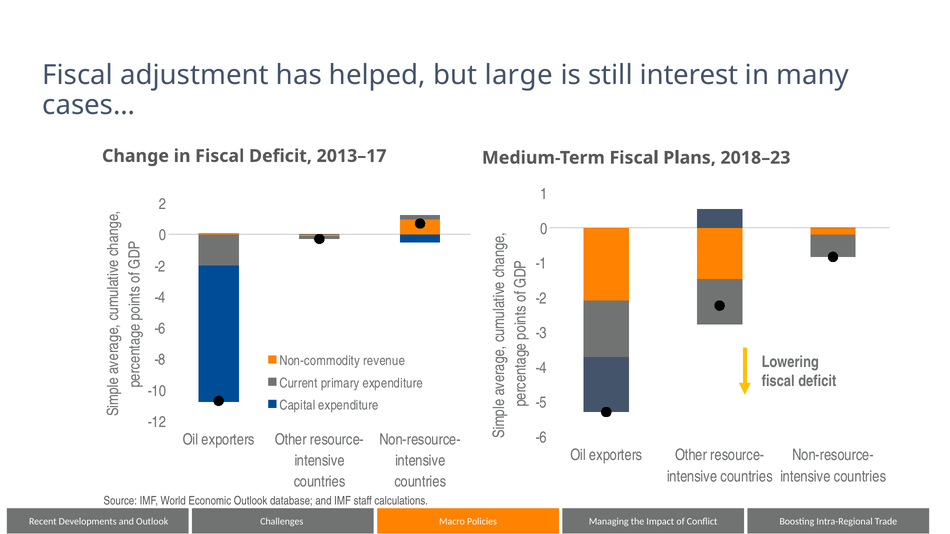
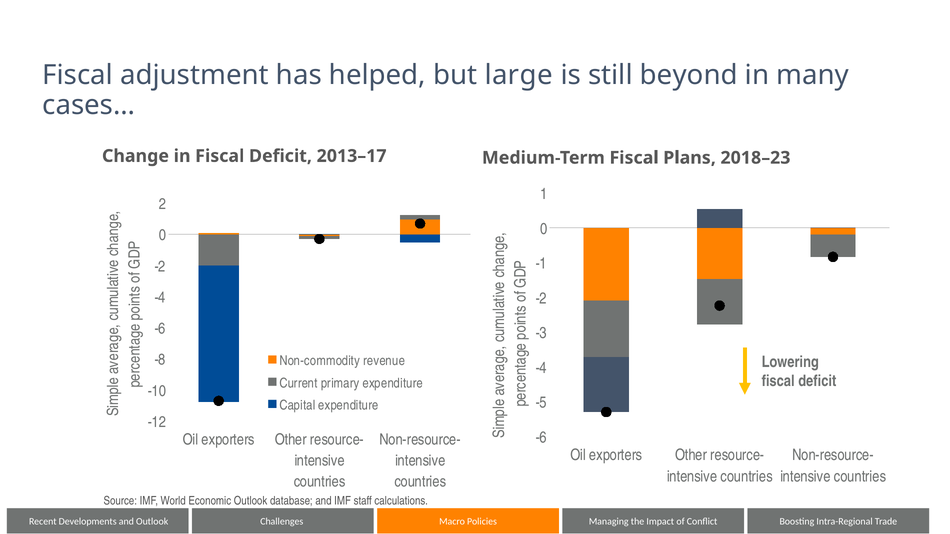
interest: interest -> beyond (689, 75)
